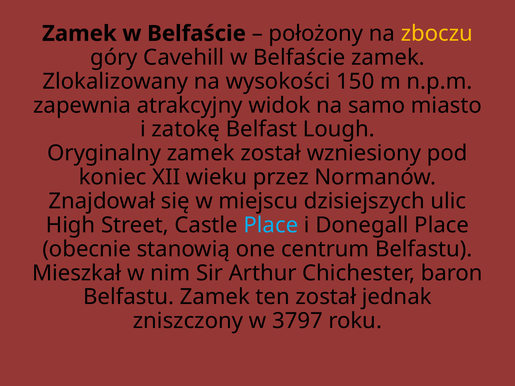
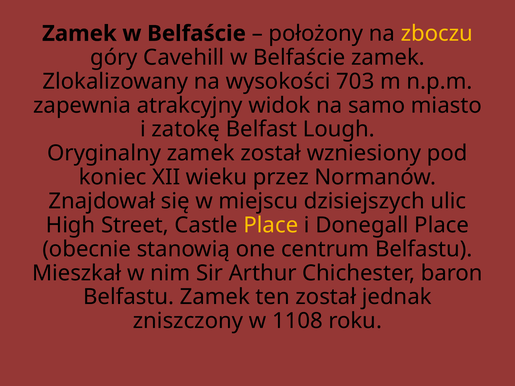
150: 150 -> 703 (355, 81)
Place colour: light blue -> yellow (271, 225)
3797: 3797 -> 1108 (297, 321)
